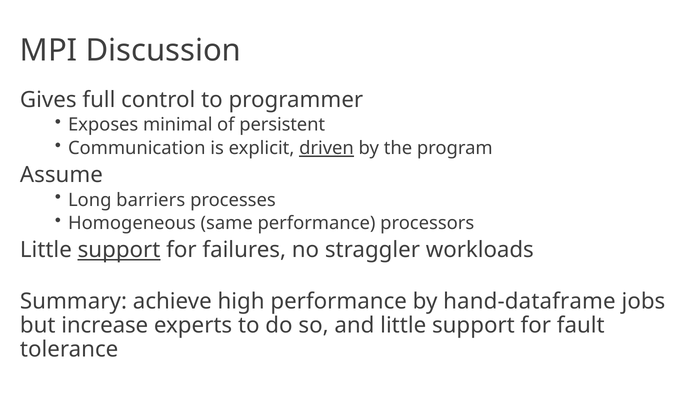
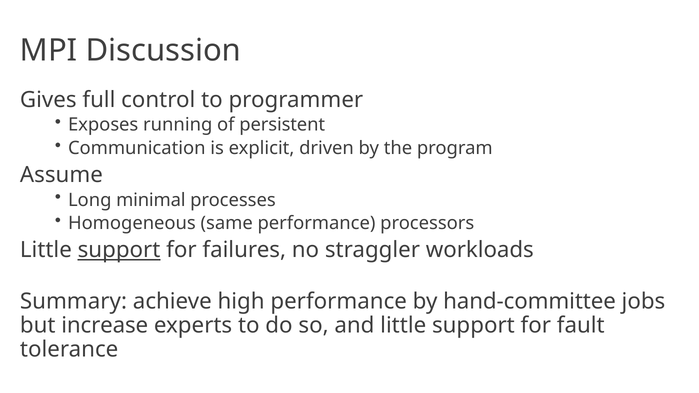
minimal: minimal -> running (178, 125)
driven underline: present -> none (326, 148)
barriers: barriers -> minimal (151, 200)
hand-dataframe: hand-dataframe -> hand-committee (530, 301)
